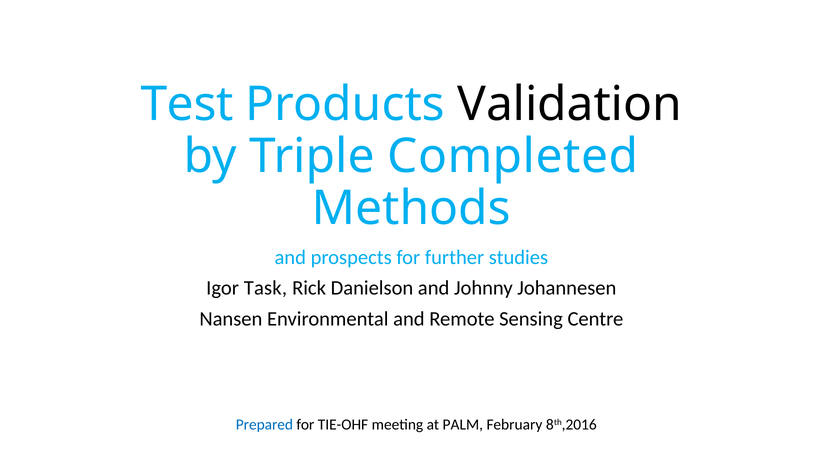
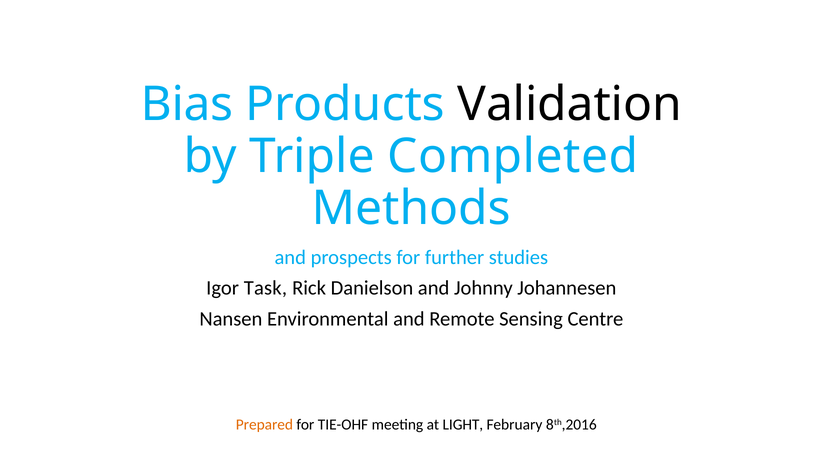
Test: Test -> Bias (187, 104)
Prepared colour: blue -> orange (264, 425)
PALM: PALM -> LIGHT (463, 425)
